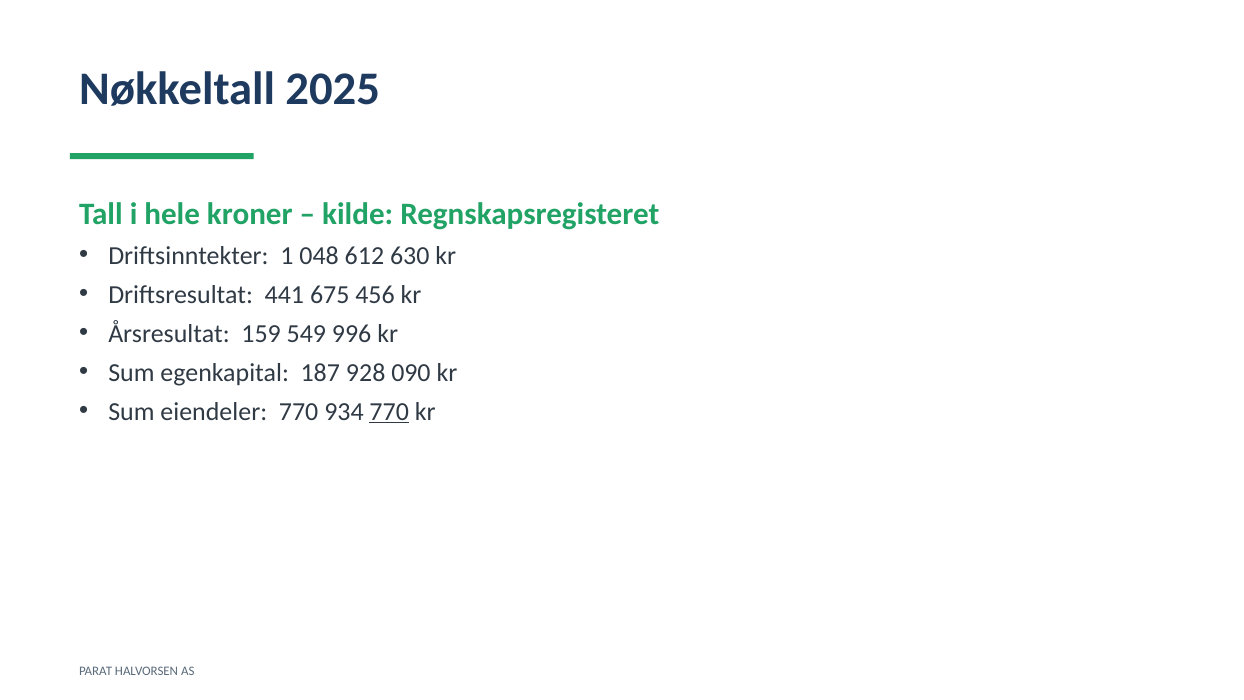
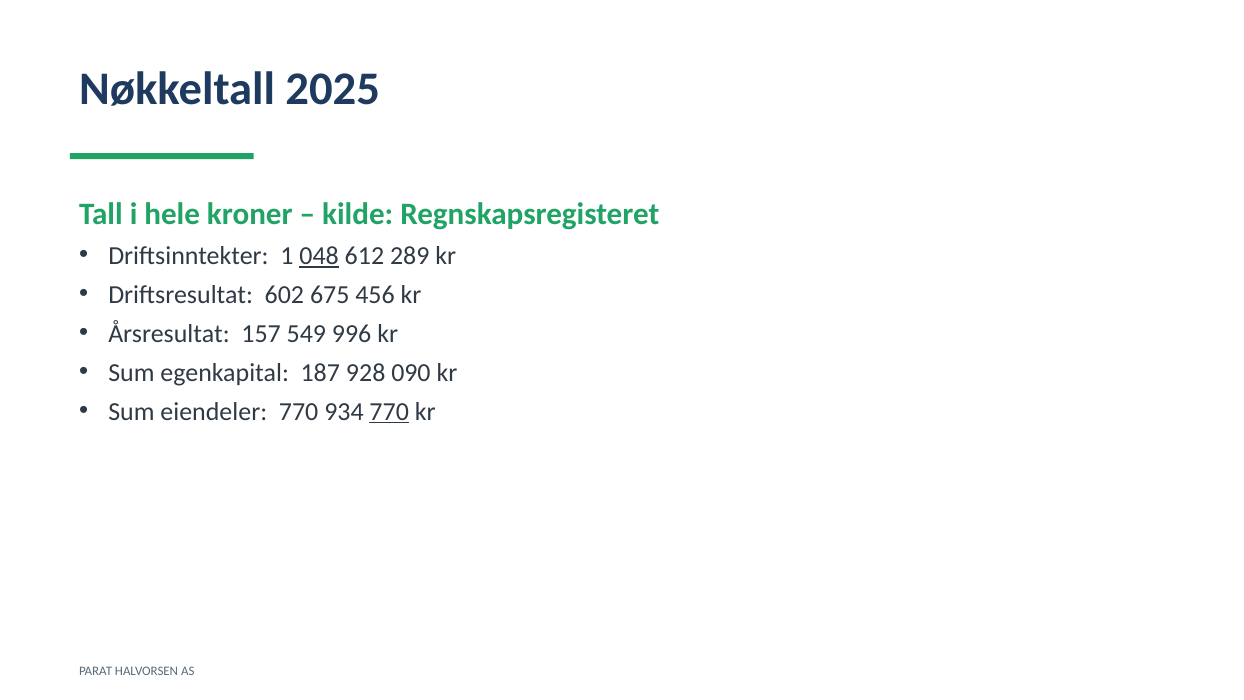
048 underline: none -> present (319, 256)
630: 630 -> 289 (410, 256)
441: 441 -> 602 (284, 295)
159: 159 -> 157 (261, 334)
